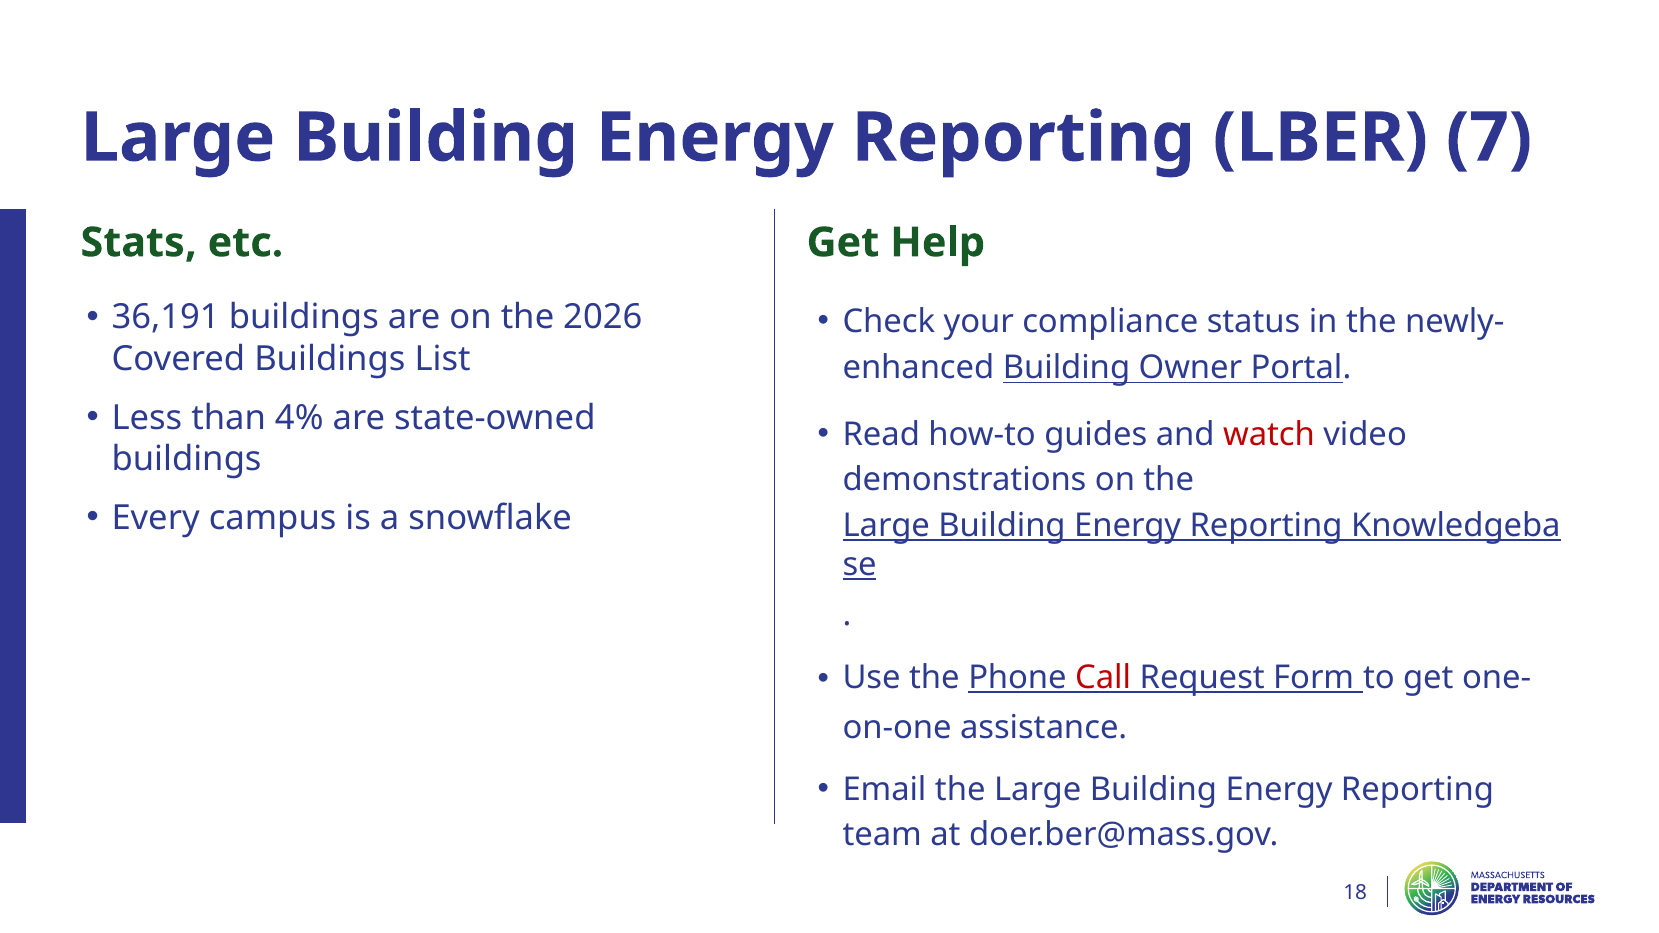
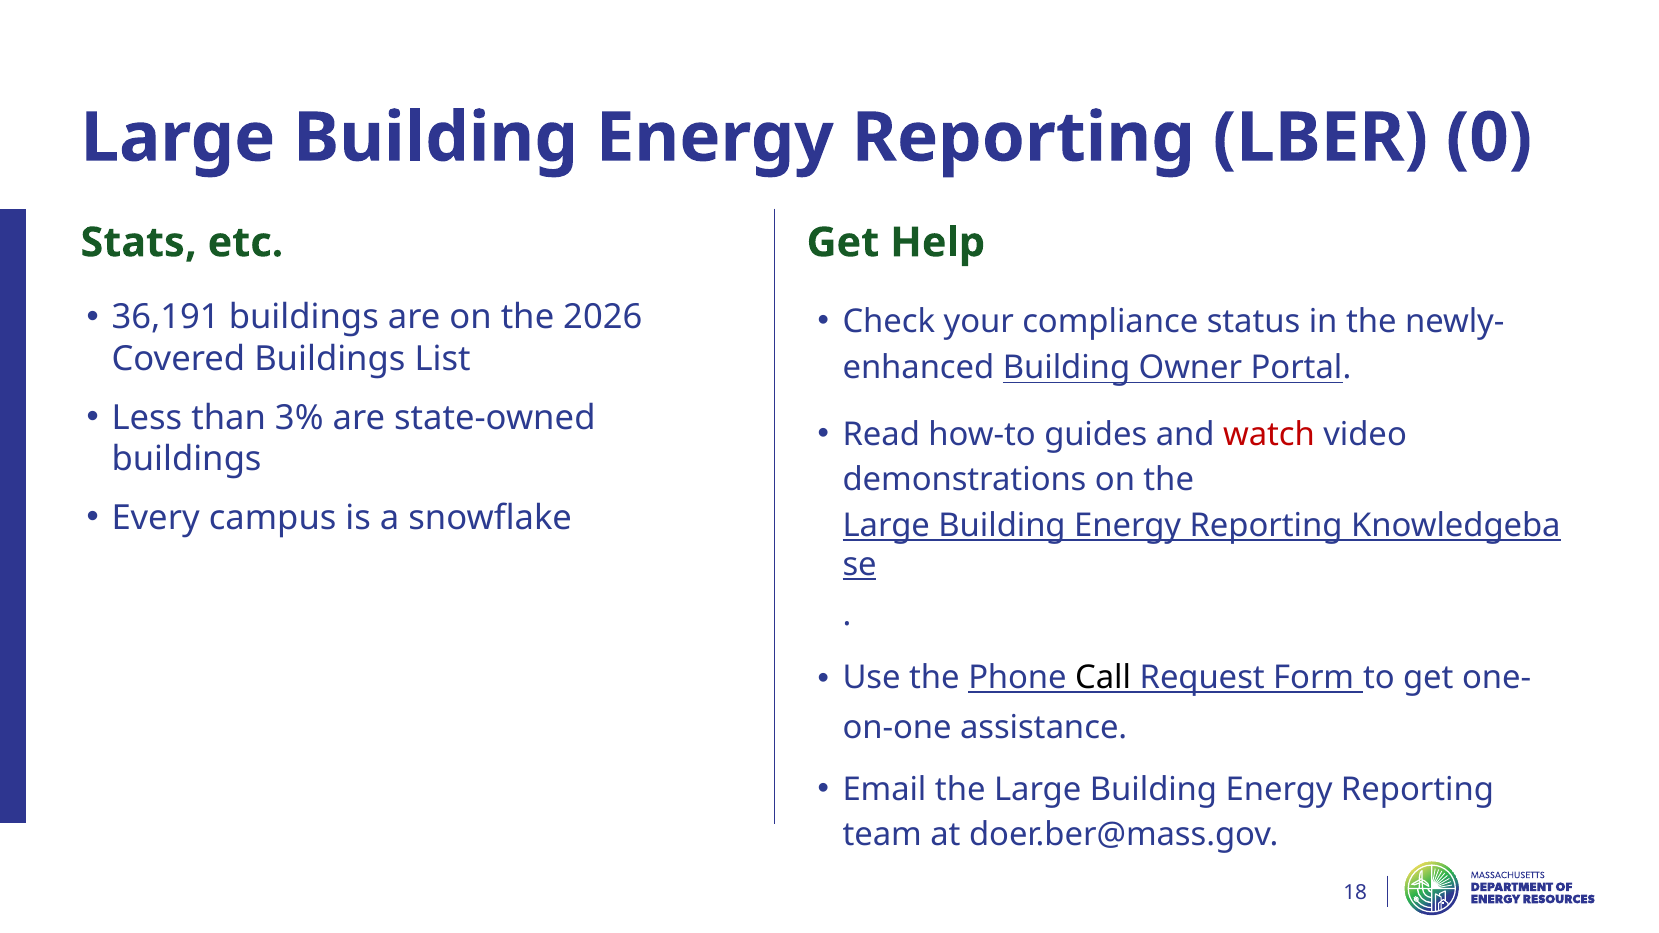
7: 7 -> 0 (1489, 138)
4%: 4% -> 3% (299, 418)
Call colour: red -> black (1103, 677)
